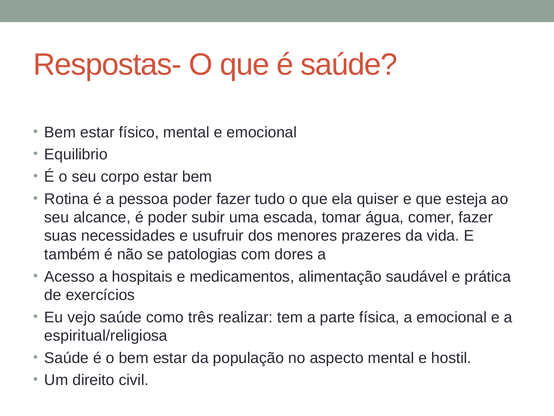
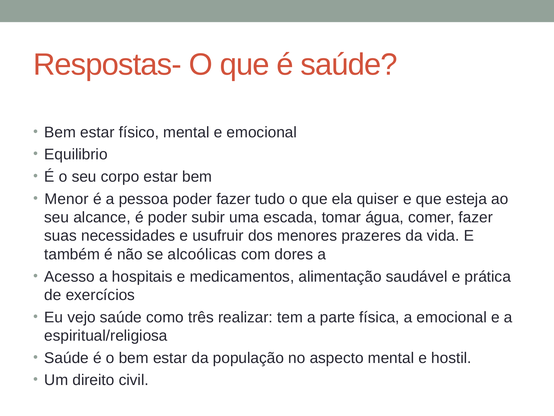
Rotina: Rotina -> Menor (67, 199)
patologias: patologias -> alcoólicas (202, 254)
